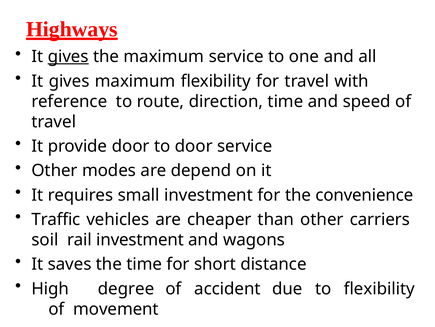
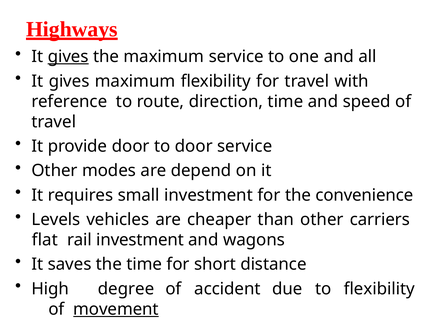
Traffic: Traffic -> Levels (56, 219)
soil: soil -> flat (45, 239)
movement underline: none -> present (116, 308)
